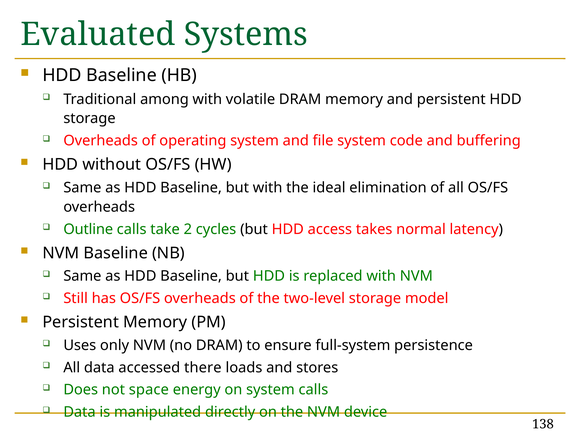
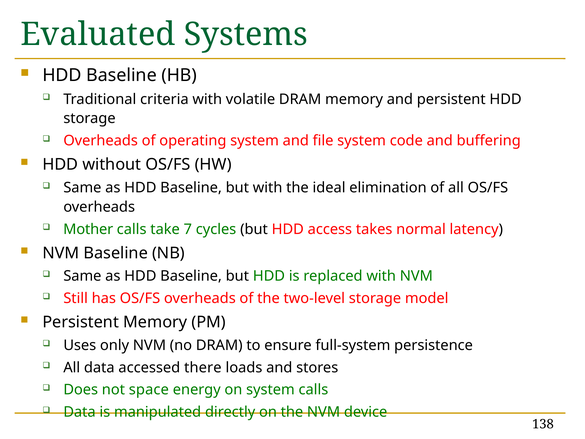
among: among -> criteria (164, 99)
Outline: Outline -> Mother (88, 229)
2: 2 -> 7 (188, 229)
